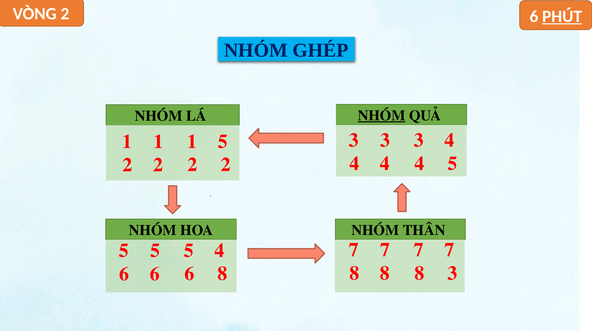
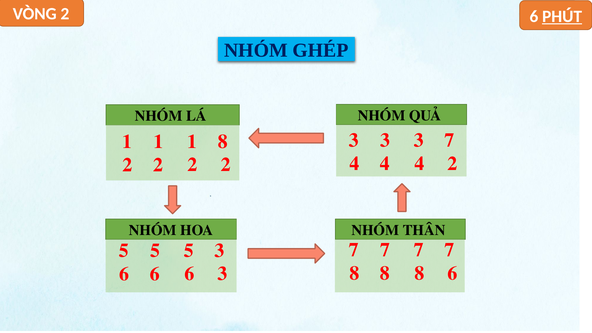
NHÓM underline: present -> none (382, 116)
4: 4 -> 7 (450, 140)
1 5: 5 -> 8 (223, 142)
4 5: 5 -> 2 (453, 163)
5 4: 4 -> 3 (220, 250)
8 3: 3 -> 6 (453, 273)
6 8: 8 -> 3 (222, 274)
